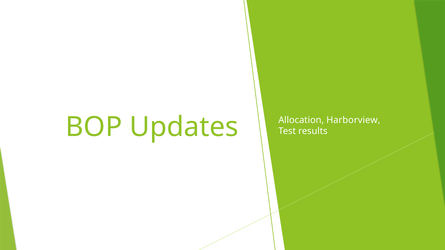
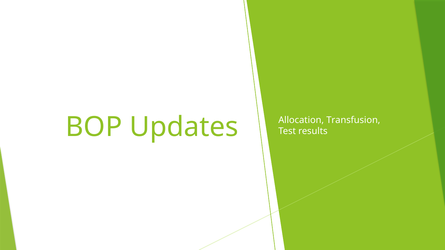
Harborview: Harborview -> Transfusion (353, 120)
